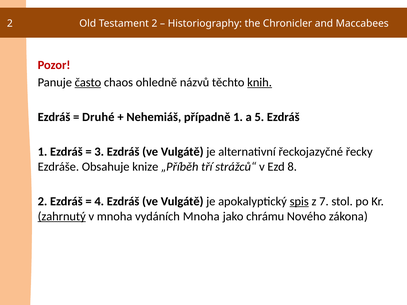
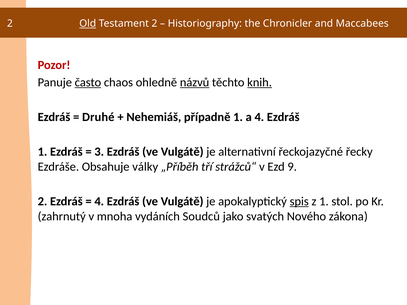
Old underline: none -> present (88, 24)
názvů underline: none -> present (195, 82)
a 5: 5 -> 4 (259, 117)
knize: knize -> války (145, 167)
8: 8 -> 9 (292, 167)
z 7: 7 -> 1 (324, 202)
zahrnutý underline: present -> none (62, 216)
vydáních Mnoha: Mnoha -> Soudců (201, 216)
chrámu: chrámu -> svatých (265, 216)
